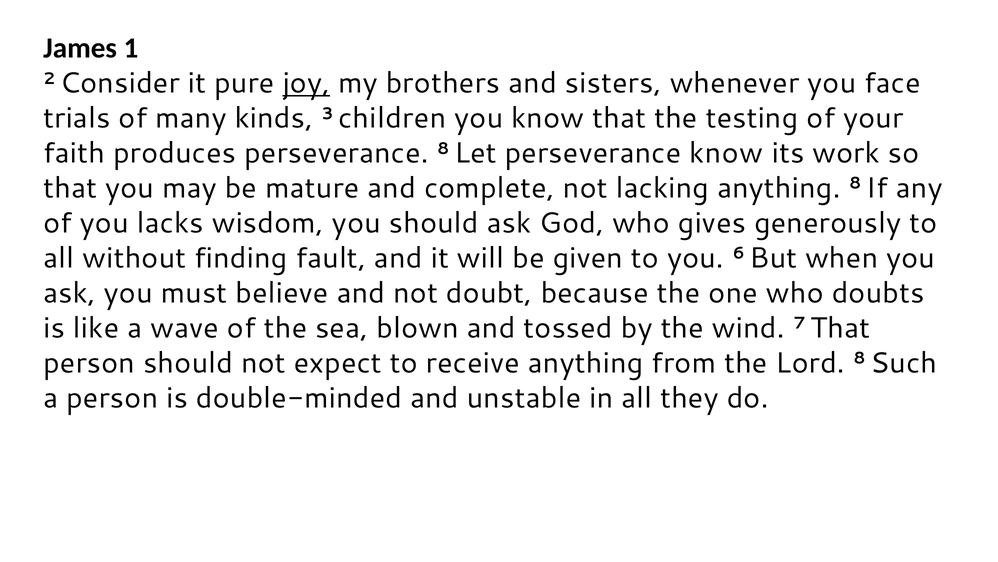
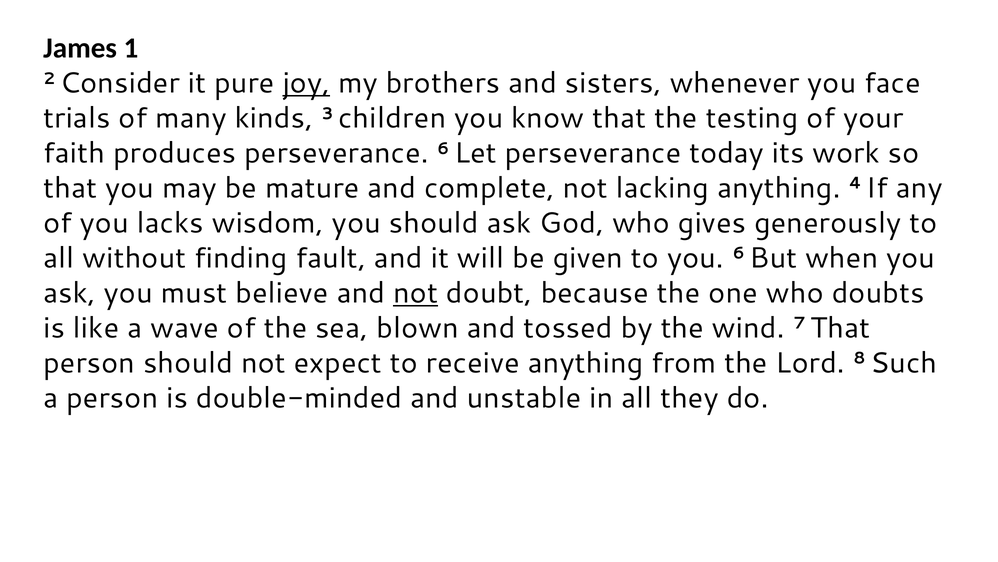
perseverance 8: 8 -> 6 (443, 148)
perseverance know: know -> today (727, 153)
anything 8: 8 -> 4 (855, 183)
not underline: none -> present (416, 293)
